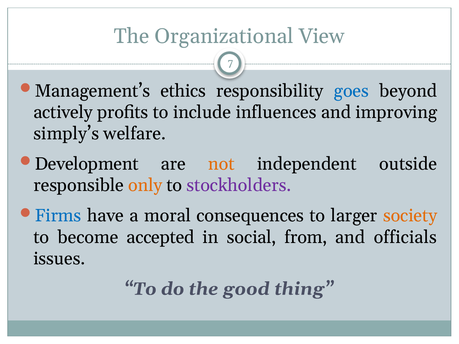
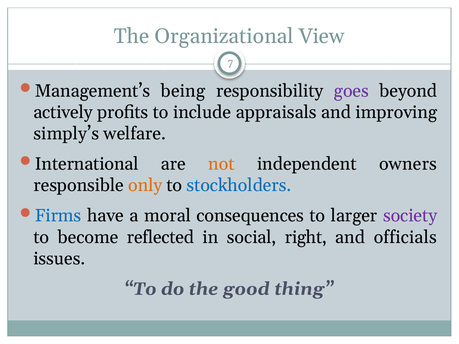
ethics: ethics -> being (183, 91)
goes colour: blue -> purple (351, 91)
influences: influences -> appraisals (276, 112)
Development: Development -> International (87, 164)
outside: outside -> owners (408, 164)
stockholders colour: purple -> blue (239, 186)
society colour: orange -> purple (410, 216)
accepted: accepted -> reflected (161, 237)
from: from -> right (306, 237)
